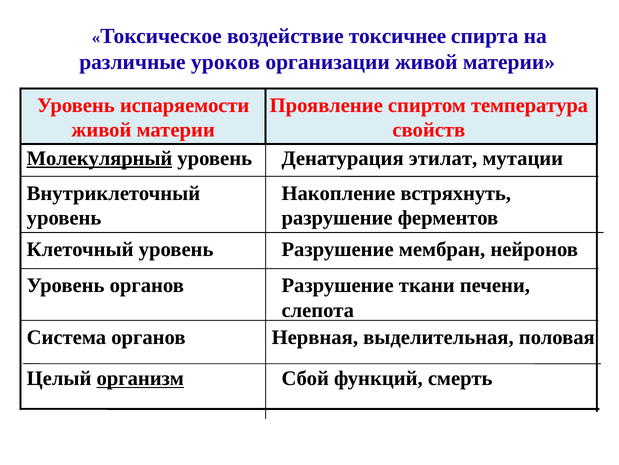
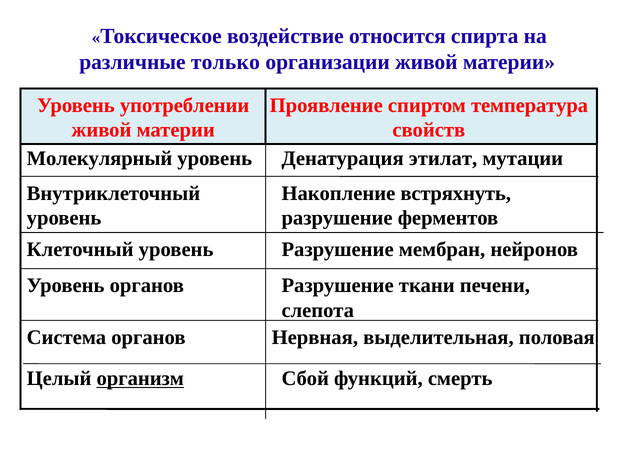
токсичнее: токсичнее -> относится (397, 36)
уроков: уроков -> только (225, 62)
испаряемости: испаряемости -> употреблении (185, 105)
Молекулярный underline: present -> none (100, 158)
